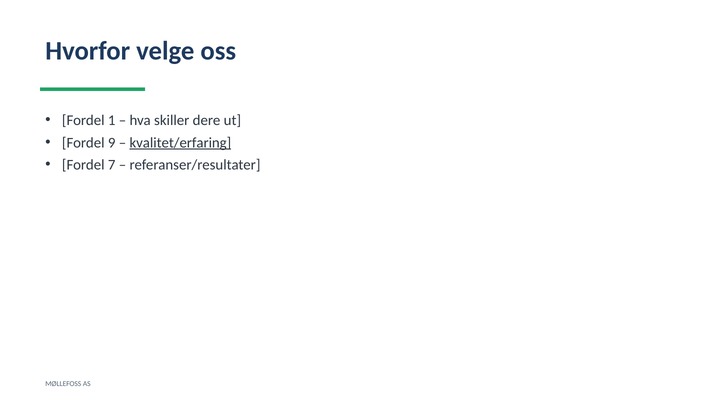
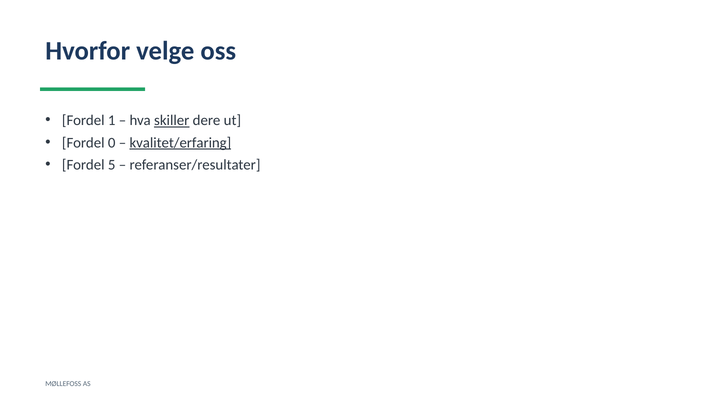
skiller underline: none -> present (172, 121)
9: 9 -> 0 (112, 143)
7: 7 -> 5 (112, 165)
